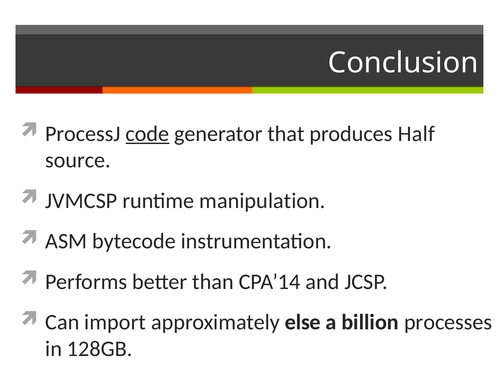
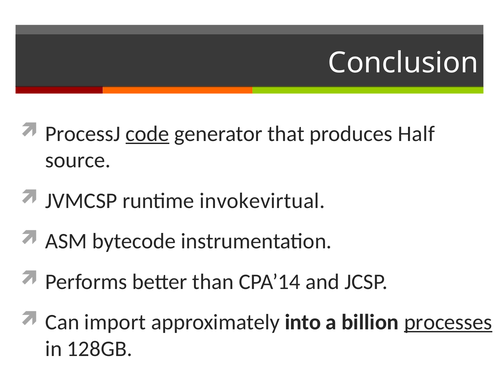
manipulation: manipulation -> invokevirtual (262, 201)
else: else -> into (303, 322)
processes underline: none -> present (448, 322)
